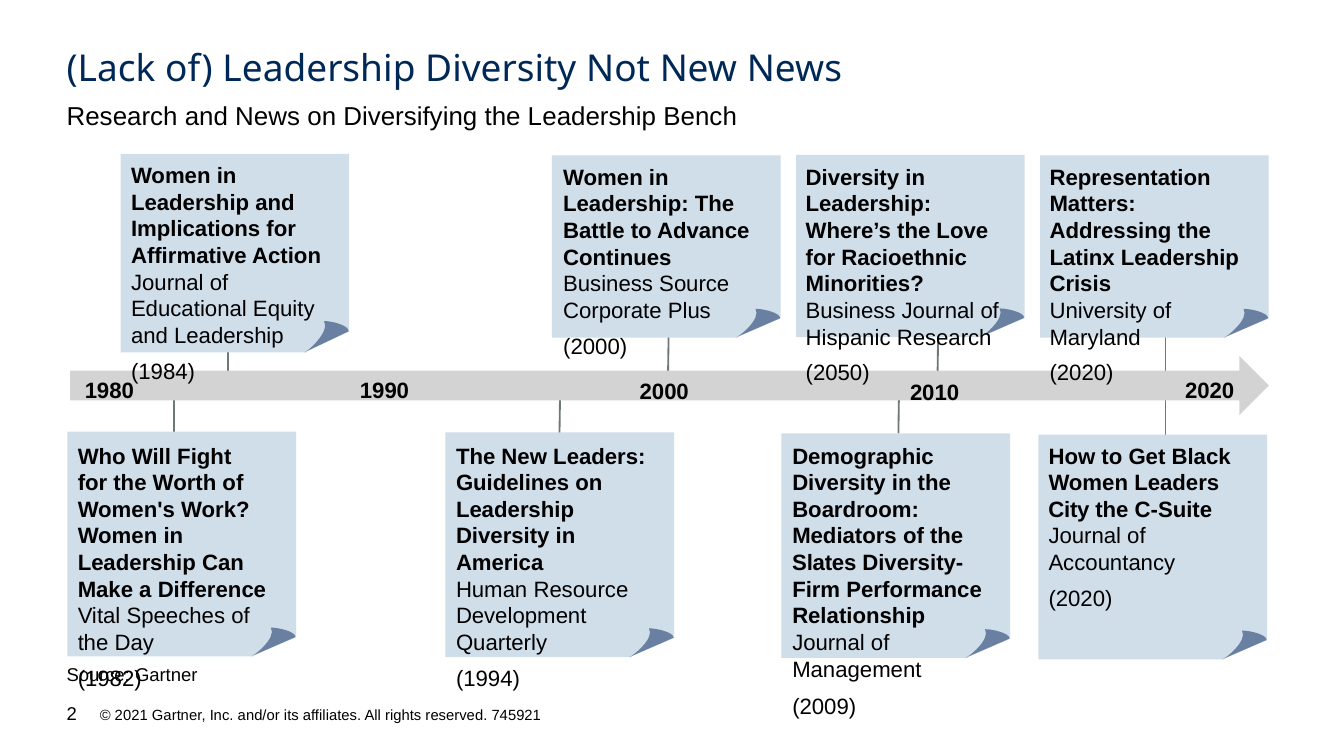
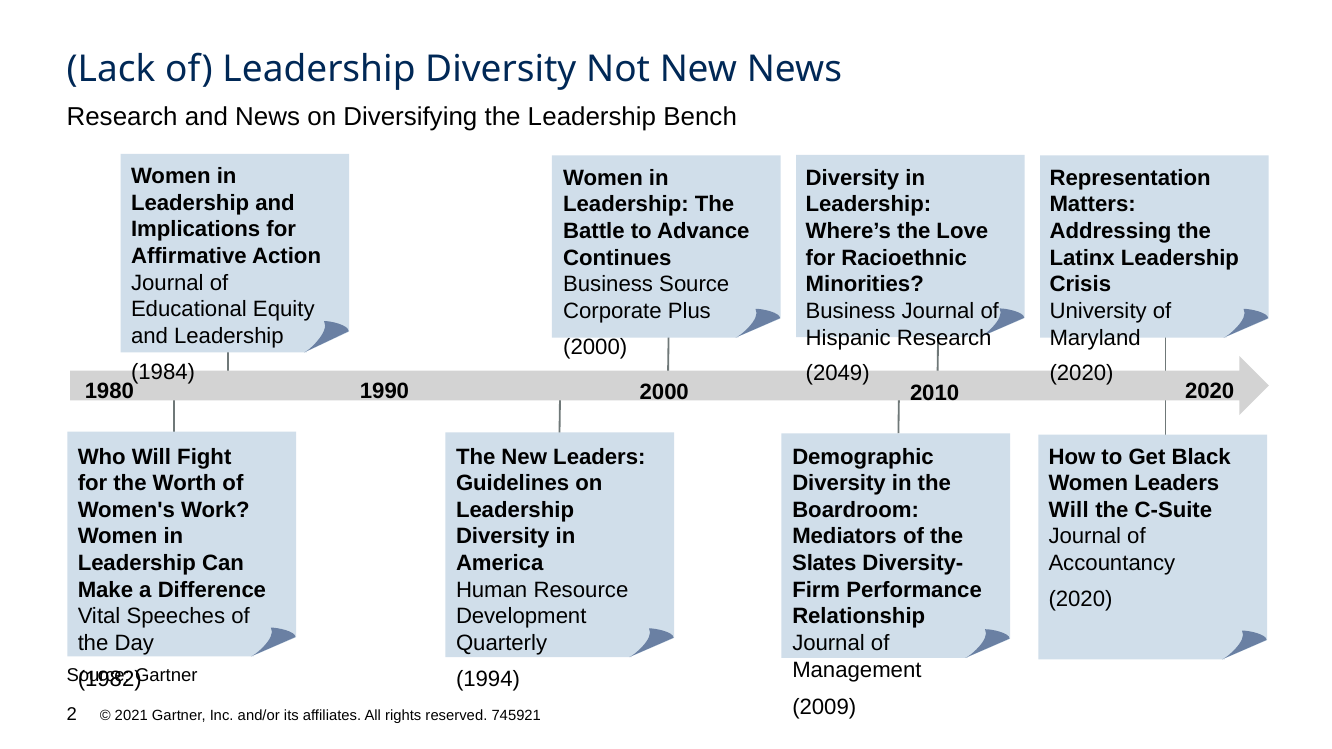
2050: 2050 -> 2049 (838, 374)
City: City -> Will (1069, 510)
